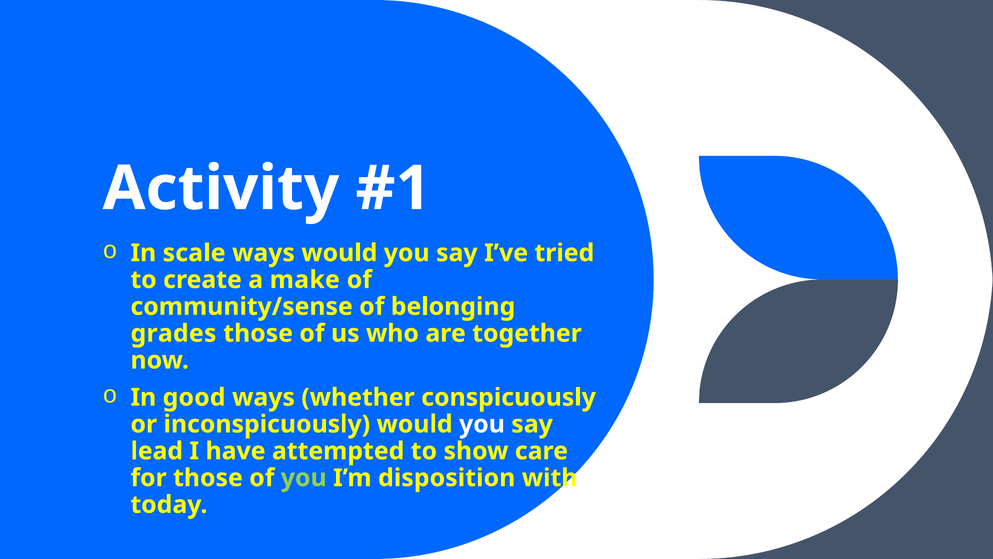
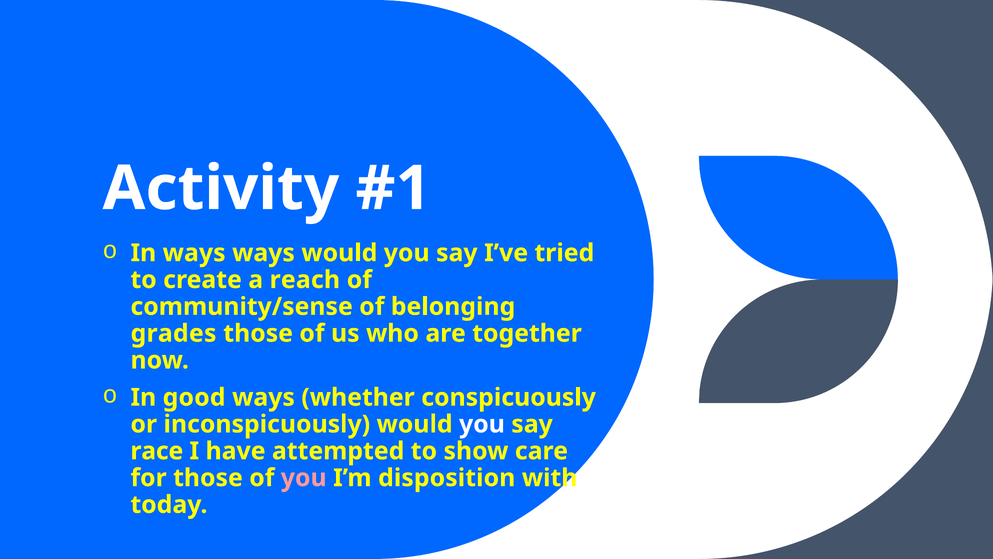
In scale: scale -> ways (194, 253)
make: make -> reach (305, 280)
lead: lead -> race (157, 451)
you colour: light green -> pink (304, 478)
